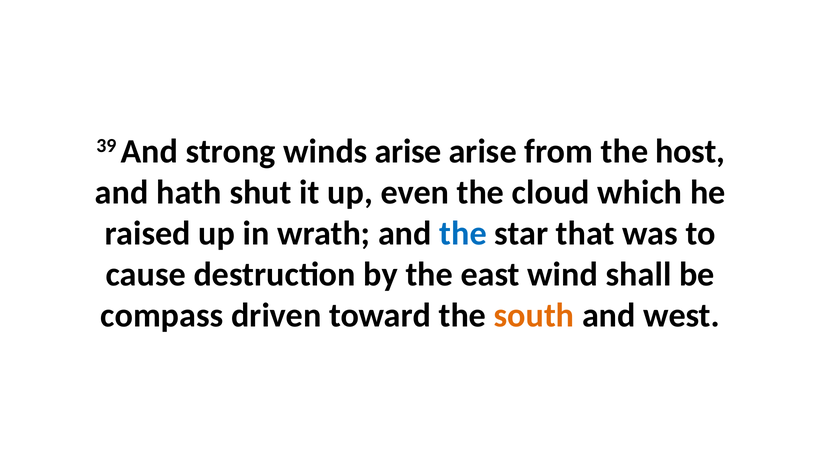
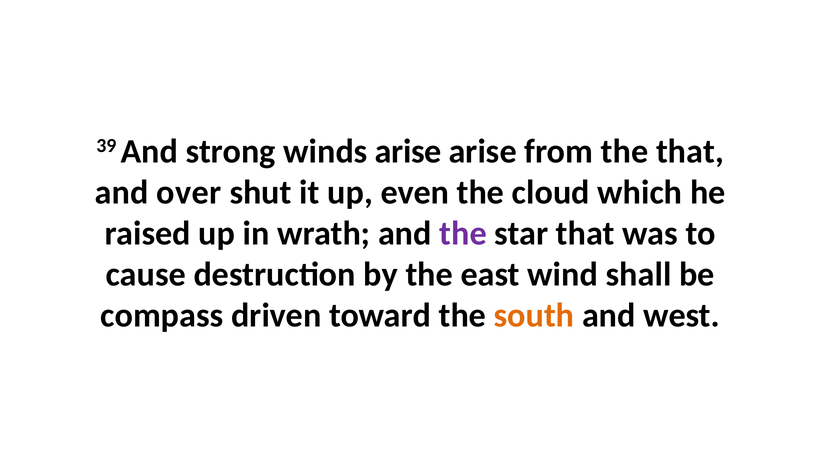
the host: host -> that (690, 151)
hath: hath -> over (189, 192)
the colour: blue -> purple (463, 233)
